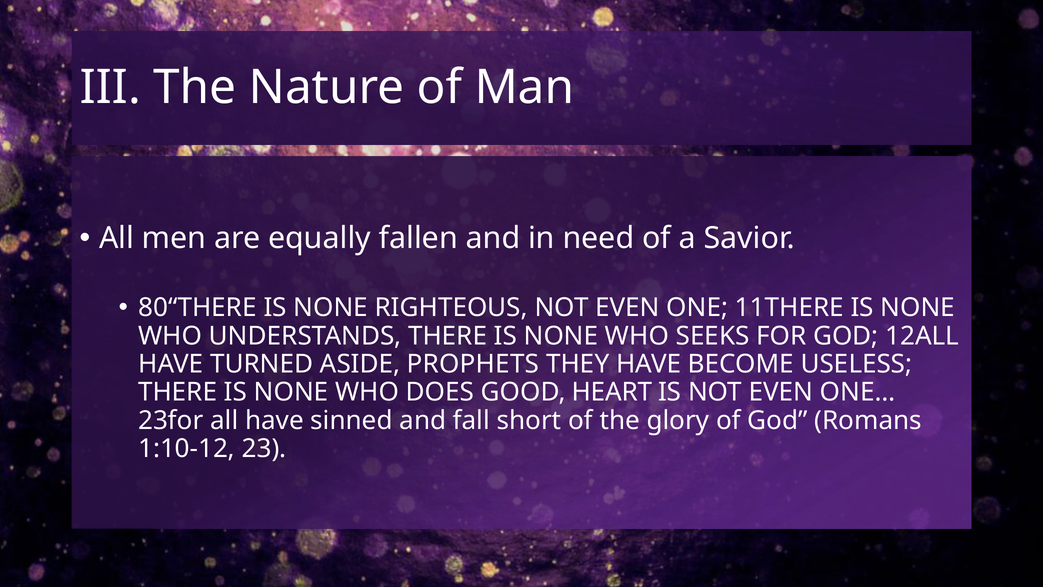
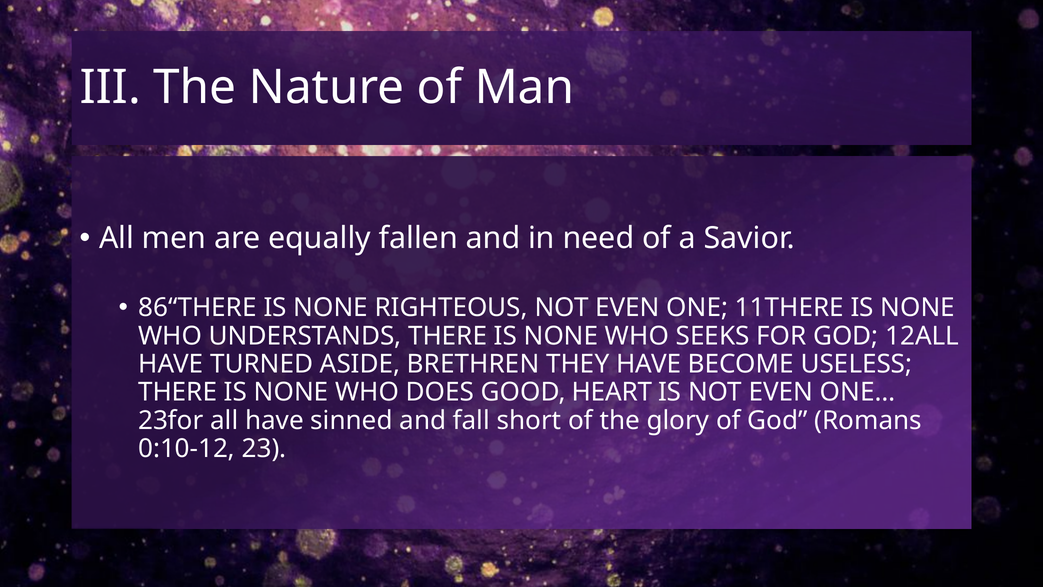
80“THERE: 80“THERE -> 86“THERE (197, 308)
PROPHETS: PROPHETS -> BRETHREN (473, 364)
1:10-12: 1:10-12 -> 0:10-12 (187, 448)
